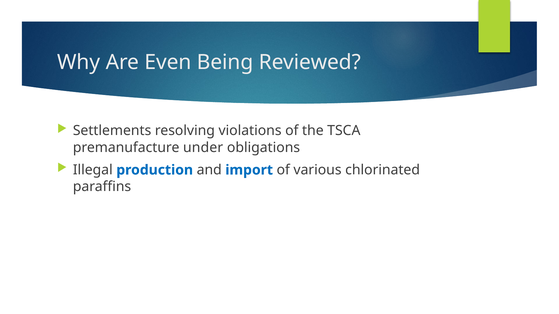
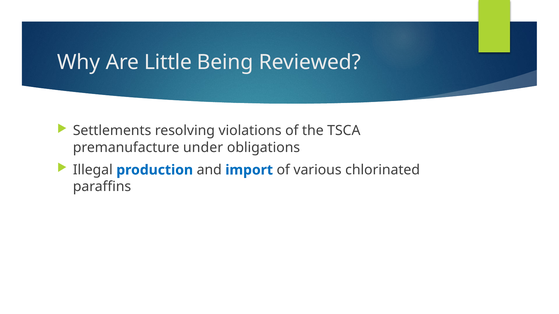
Even: Even -> Little (168, 62)
